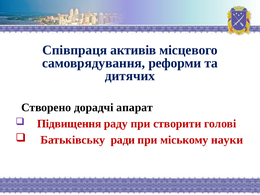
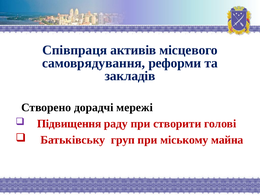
дитячих: дитячих -> закладів (130, 76)
апарат: апарат -> мережі (135, 107)
ради: ради -> груп (123, 140)
науки: науки -> майна (227, 140)
